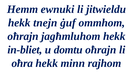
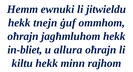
domtu: domtu -> allura (68, 50)
oħra: oħra -> kiltu (22, 63)
